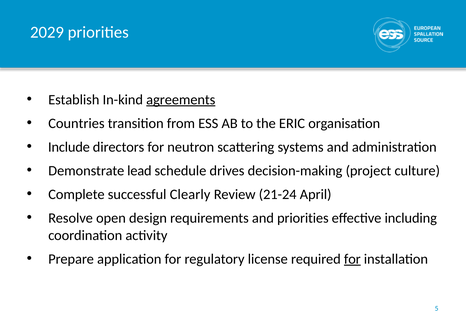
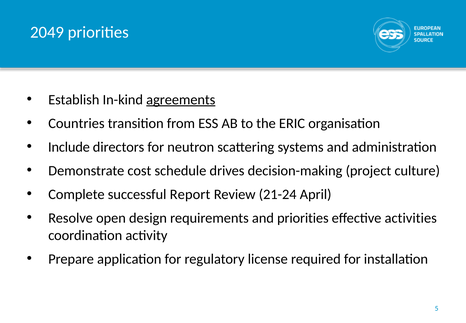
2029: 2029 -> 2049 (47, 32)
lead: lead -> cost (139, 170)
Clearly: Clearly -> Report (190, 194)
including: including -> activities (411, 218)
for underline: present -> none (352, 259)
